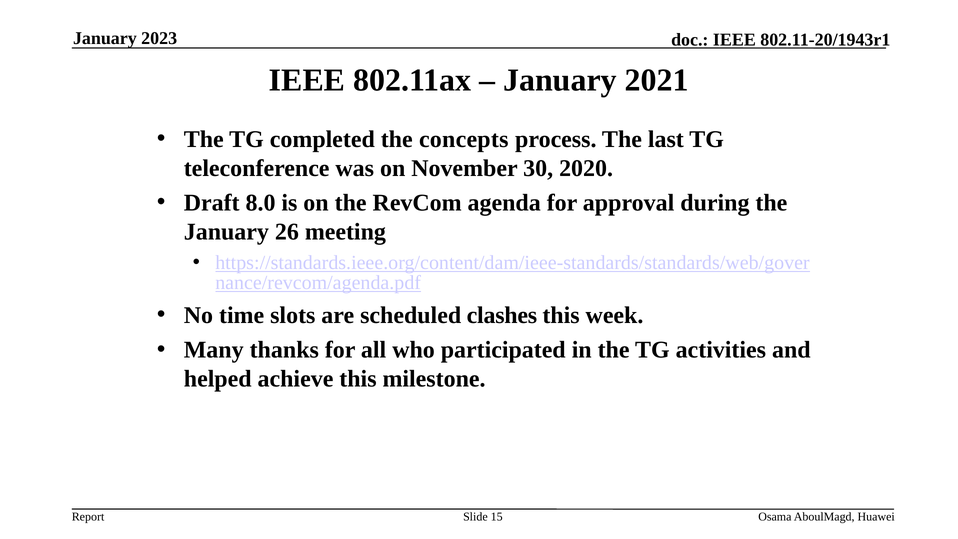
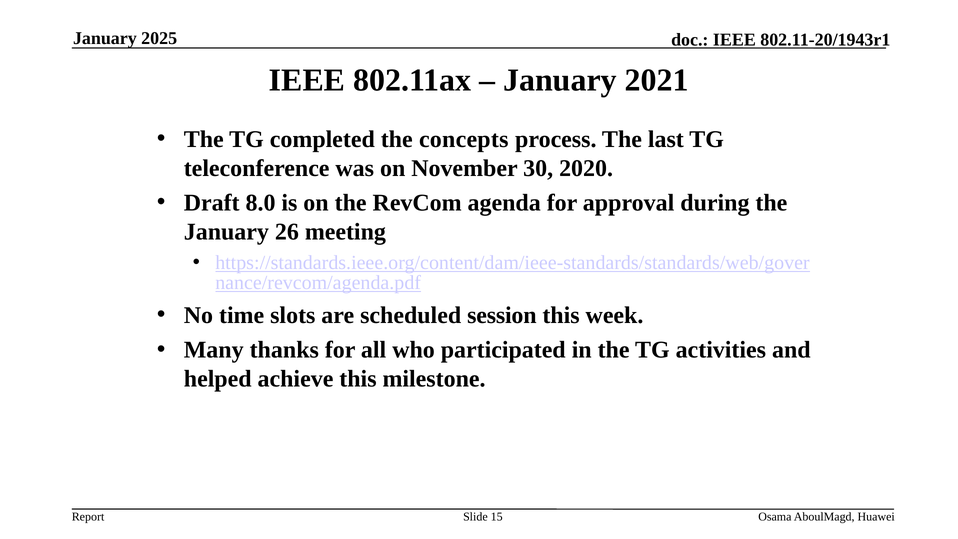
2023: 2023 -> 2025 (159, 38)
clashes: clashes -> session (502, 315)
